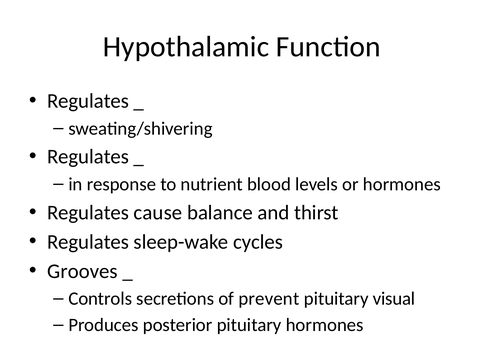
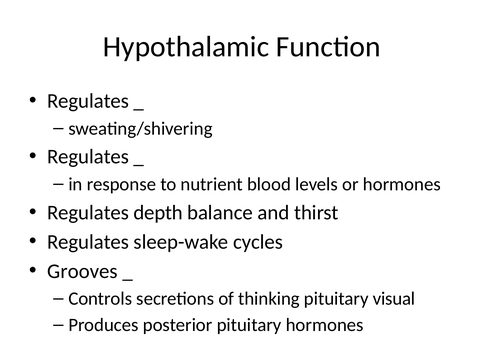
cause: cause -> depth (158, 212)
prevent: prevent -> thinking (269, 299)
